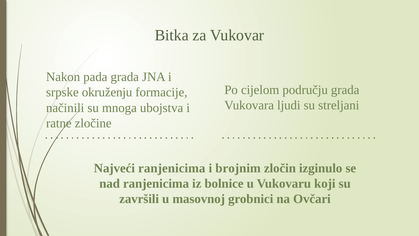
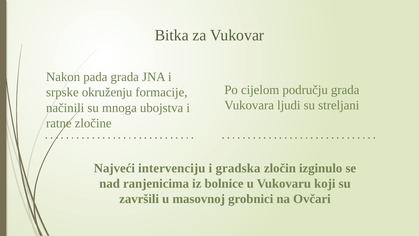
Najveći ranjenicima: ranjenicima -> intervenciju (172, 168)
brojnim: brojnim -> gradska (238, 168)
